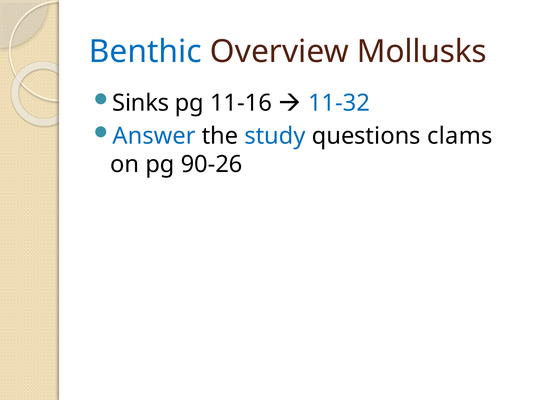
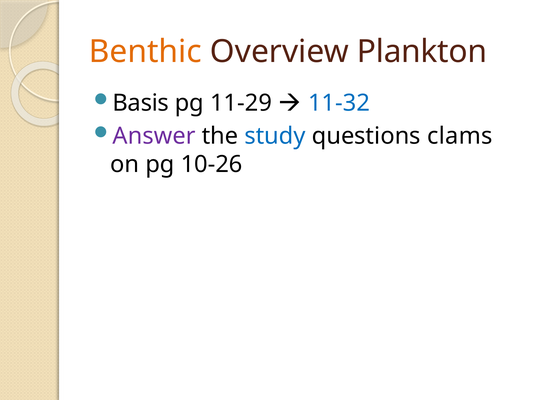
Benthic colour: blue -> orange (145, 52)
Mollusks: Mollusks -> Plankton (422, 52)
Sinks: Sinks -> Basis (141, 103)
11-16: 11-16 -> 11-29 (241, 103)
Answer colour: blue -> purple (154, 136)
90-26: 90-26 -> 10-26 (212, 164)
